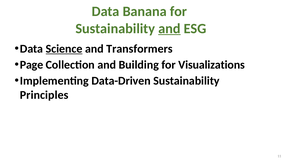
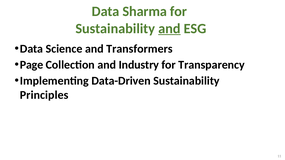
Banana: Banana -> Sharma (145, 12)
Science underline: present -> none (64, 49)
Building: Building -> Industry (139, 65)
Visualizations: Visualizations -> Transparency (212, 65)
